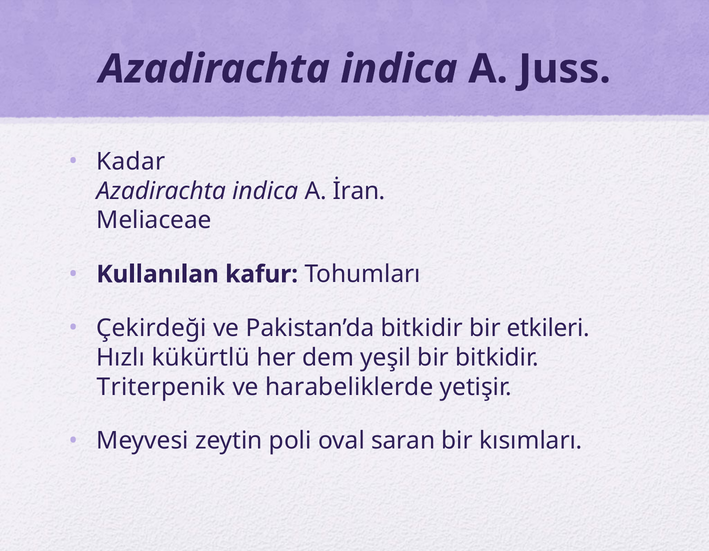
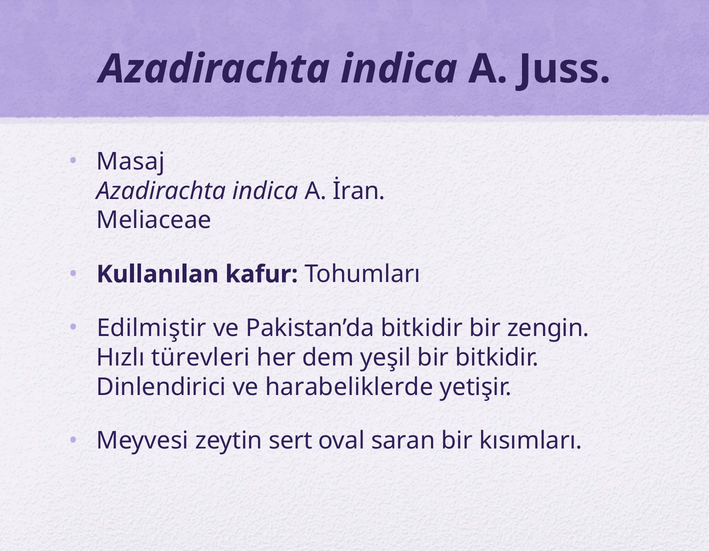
Kadar: Kadar -> Masaj (131, 162)
Çekirdeği: Çekirdeği -> Edilmiştir (151, 328)
etkileri: etkileri -> zengin (548, 328)
kükürtlü: kükürtlü -> türevleri (201, 358)
Triterpenik: Triterpenik -> Dinlendirici (161, 387)
poli: poli -> sert (290, 441)
